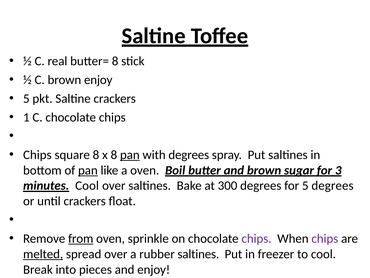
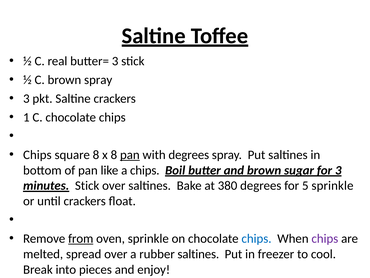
butter= 8: 8 -> 3 (115, 61)
brown enjoy: enjoy -> spray (98, 80)
5: 5 -> 3 (26, 98)
pan underline: present -> none (88, 170)
a oven: oven -> chips (145, 170)
minutes Cool: Cool -> Stick (87, 185)
300: 300 -> 380 (228, 185)
5 degrees: degrees -> sprinkle (332, 185)
chips colour: purple -> blue (256, 238)
melted underline: present -> none (43, 254)
